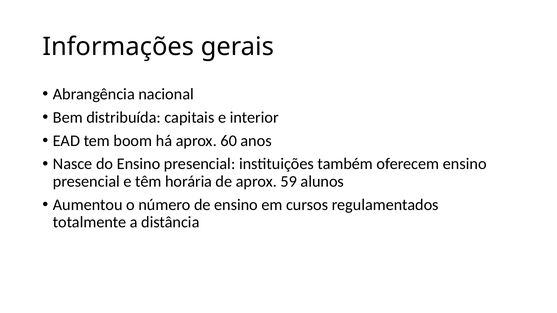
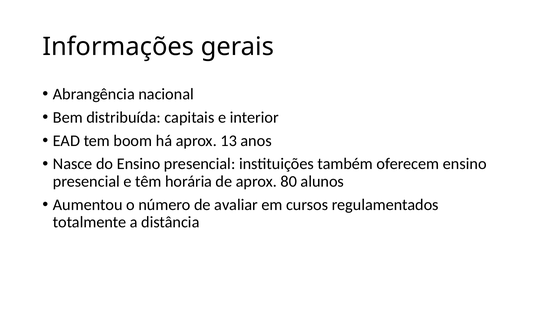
60: 60 -> 13 (229, 141)
59: 59 -> 80 (289, 182)
de ensino: ensino -> avaliar (236, 205)
